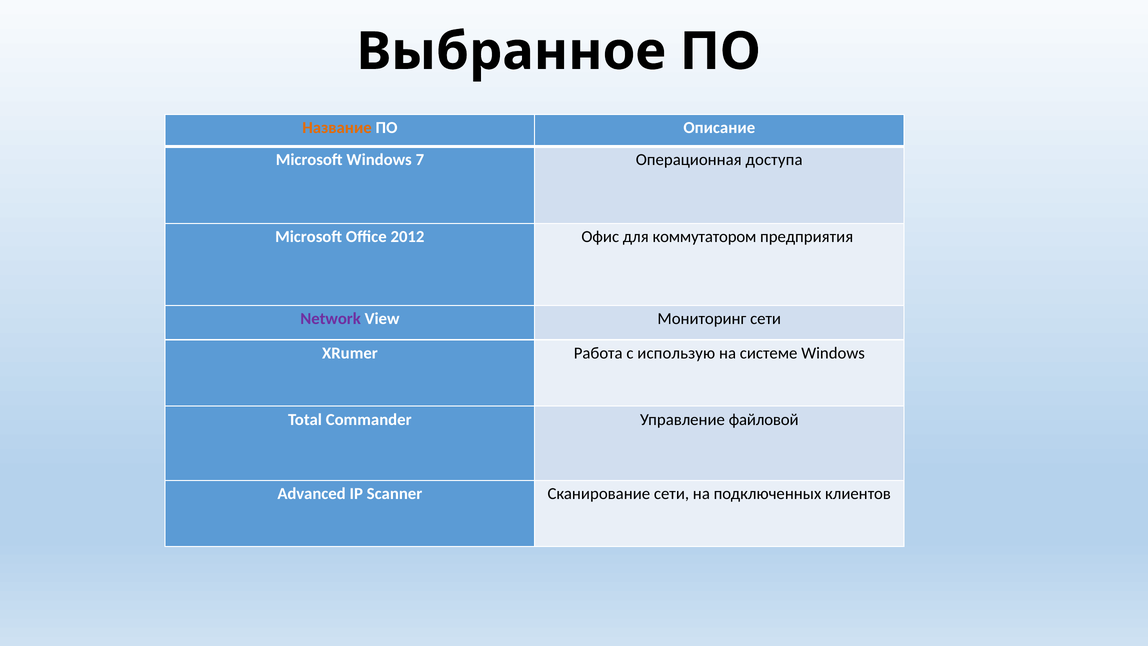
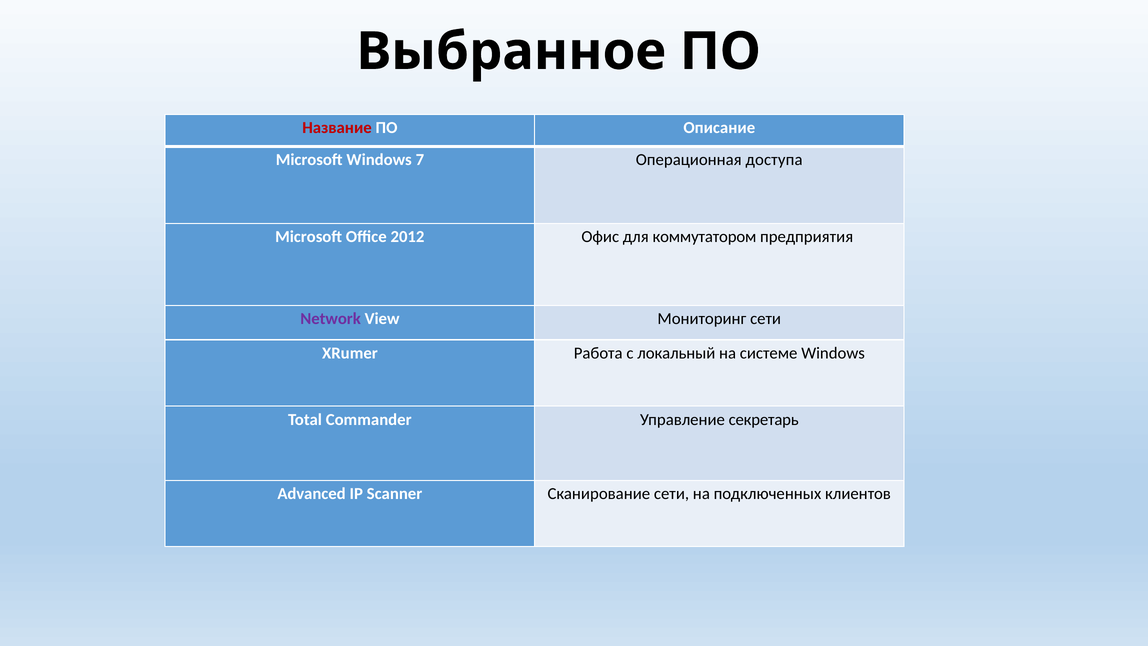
Название colour: orange -> red (337, 128)
использую: использую -> локальный (676, 353)
файловой: файловой -> секретарь (764, 419)
